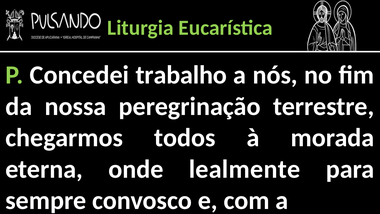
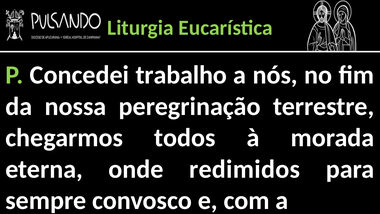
lealmente: lealmente -> redimidos (244, 169)
